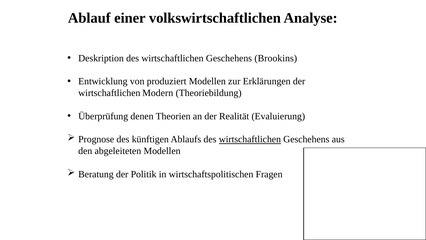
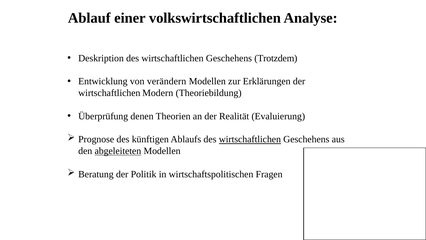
Brookins: Brookins -> Trotzdem (276, 58)
produziert: produziert -> verändern (167, 81)
abgeleiteten underline: none -> present (118, 151)
